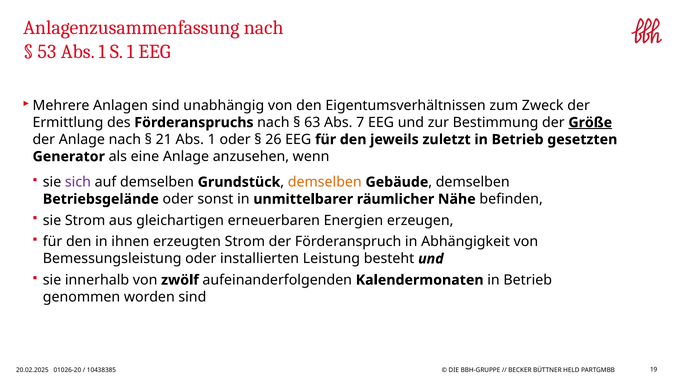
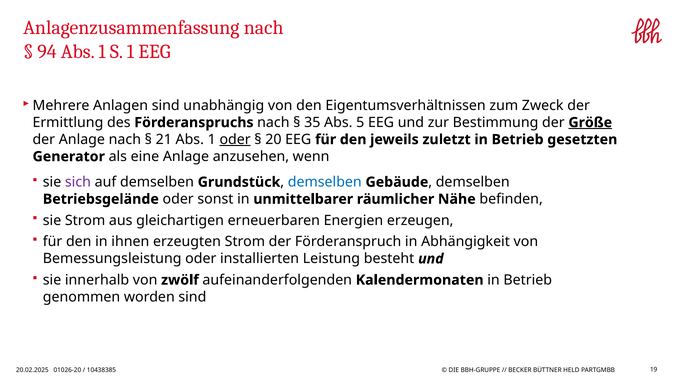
53: 53 -> 94 (47, 52)
63: 63 -> 35 (312, 122)
7: 7 -> 5 (360, 122)
oder underline: none -> present (235, 139)
26: 26 -> 20 (273, 139)
demselben colour: orange -> blue (325, 182)
